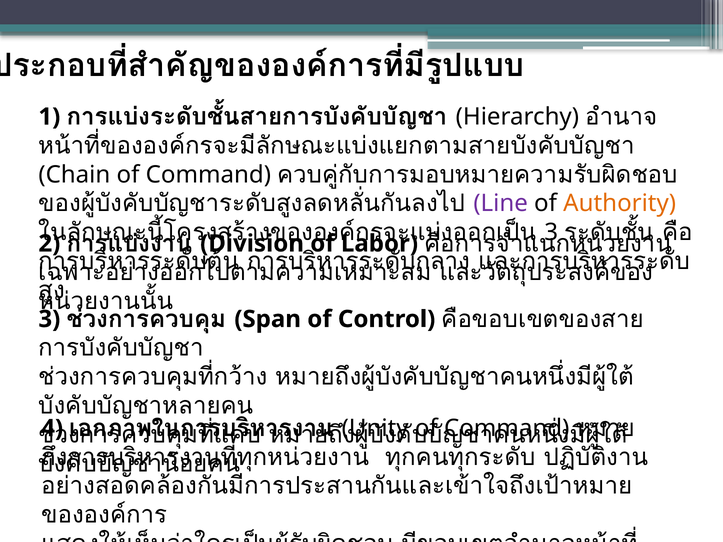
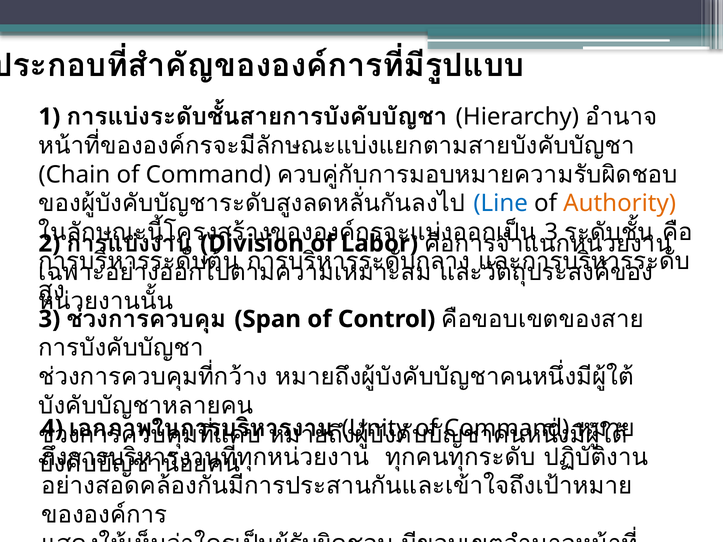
Line colour: purple -> blue (501, 204)
